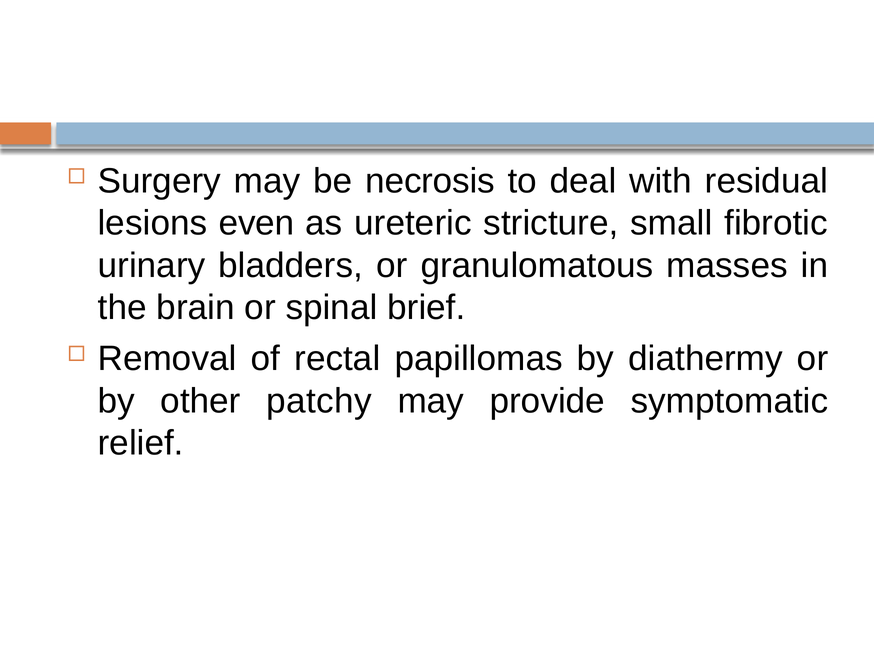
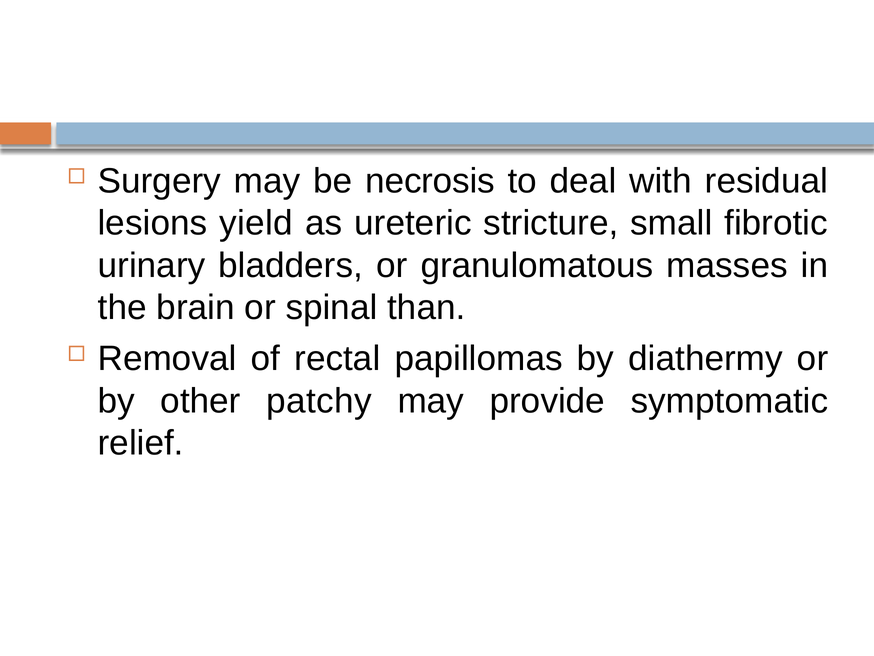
even: even -> yield (256, 223)
brief: brief -> than (426, 308)
